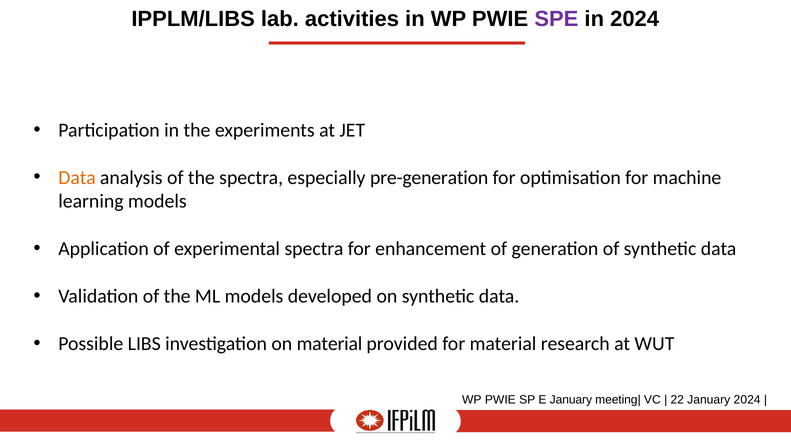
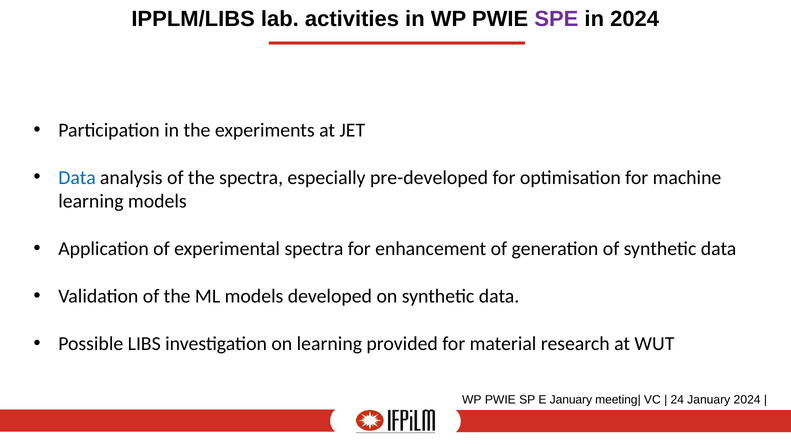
Data colour: orange -> blue (77, 177)
pre-generation: pre-generation -> pre-developed (429, 177)
on material: material -> learning (329, 344)
22: 22 -> 24 (677, 400)
